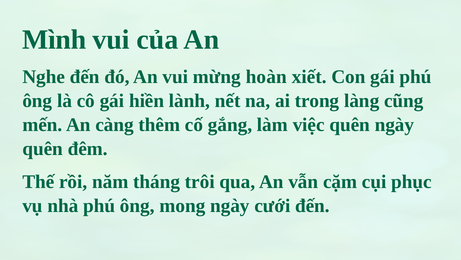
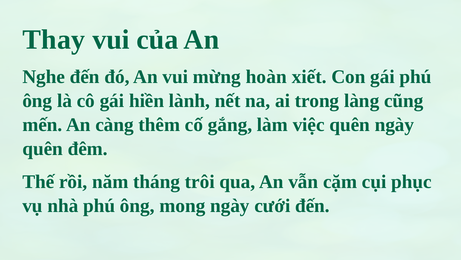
Mình: Mình -> Thay (54, 39)
